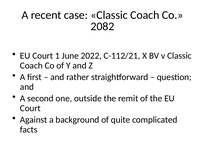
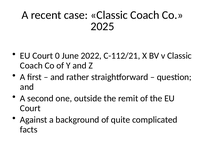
2082: 2082 -> 2025 (102, 26)
1: 1 -> 0 (57, 56)
